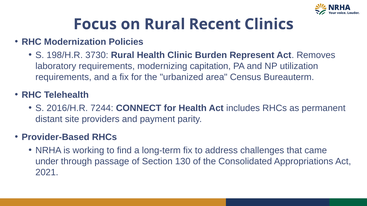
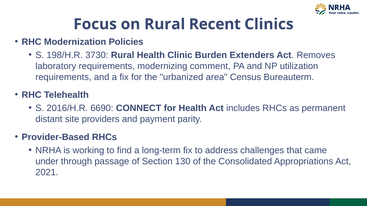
Represent: Represent -> Extenders (252, 55)
capitation: capitation -> comment (210, 66)
7244: 7244 -> 6690 (102, 108)
